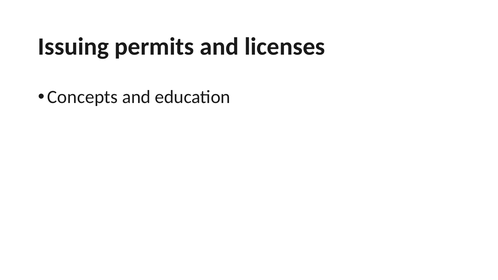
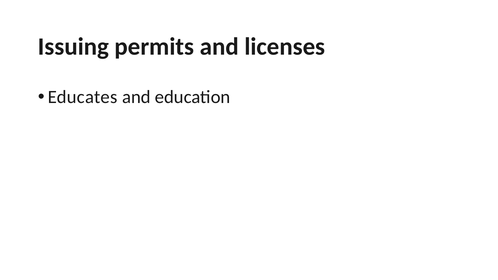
Concepts: Concepts -> Educates (83, 97)
